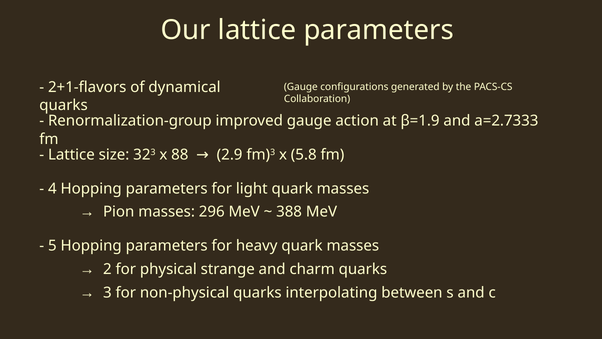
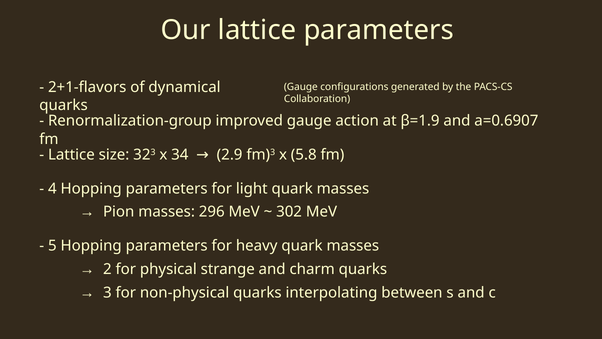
a=2.7333: a=2.7333 -> a=0.6907 (506, 121)
88: 88 -> 34 (180, 155)
388: 388 -> 302 (289, 211)
